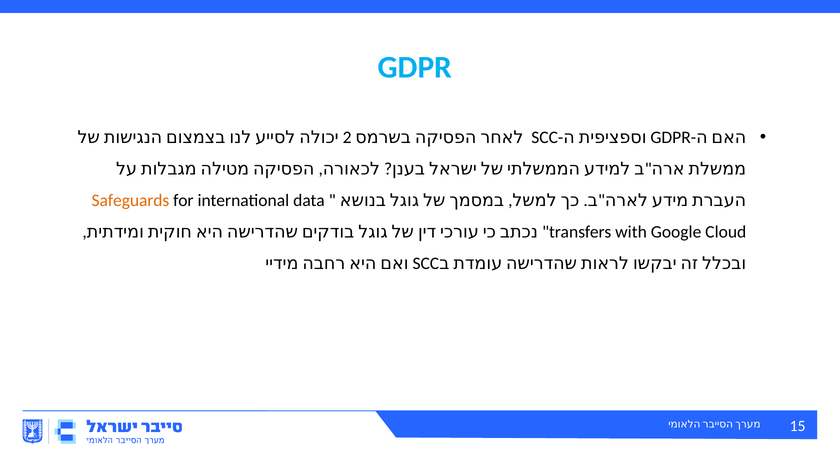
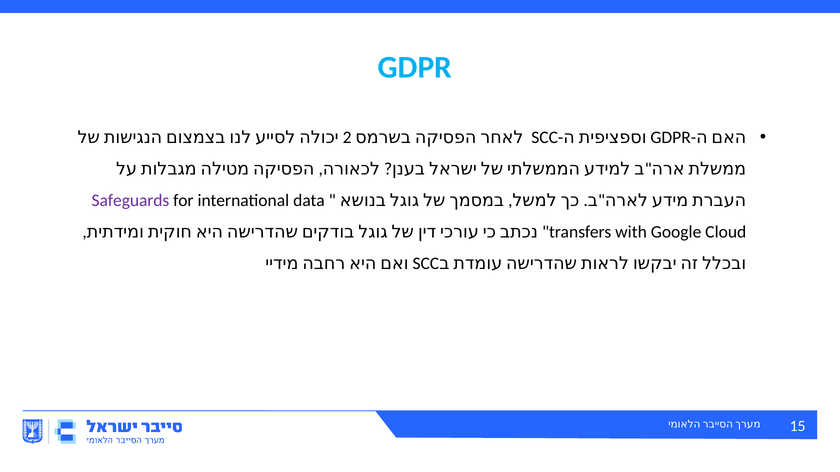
Safeguards colour: orange -> purple (130, 201)
